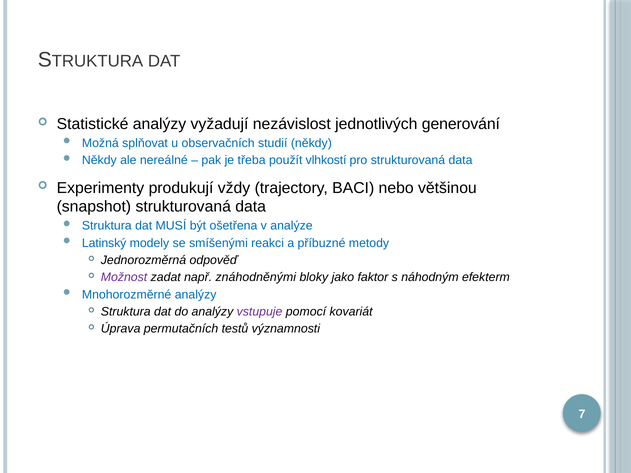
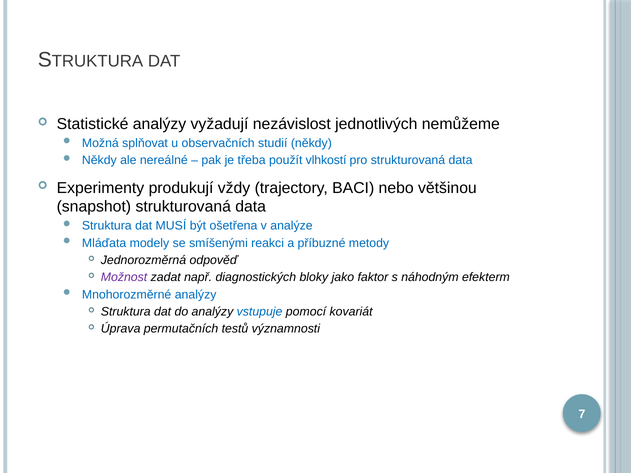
generování: generování -> nemůžeme (461, 124)
Latinský: Latinský -> Mláďata (104, 243)
znáhodněnými: znáhodněnými -> diagnostických (256, 277)
vstupuje colour: purple -> blue (260, 312)
